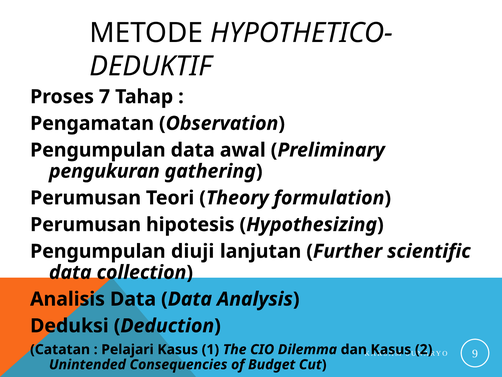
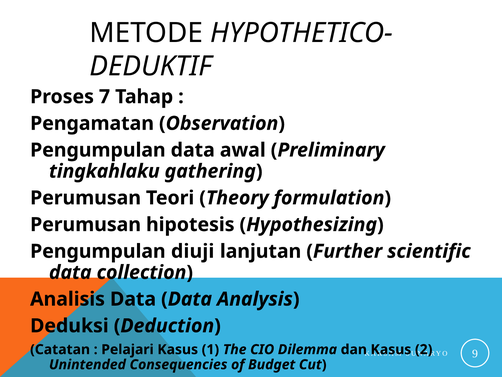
pengukuran: pengukuran -> tingkahlaku (104, 171)
